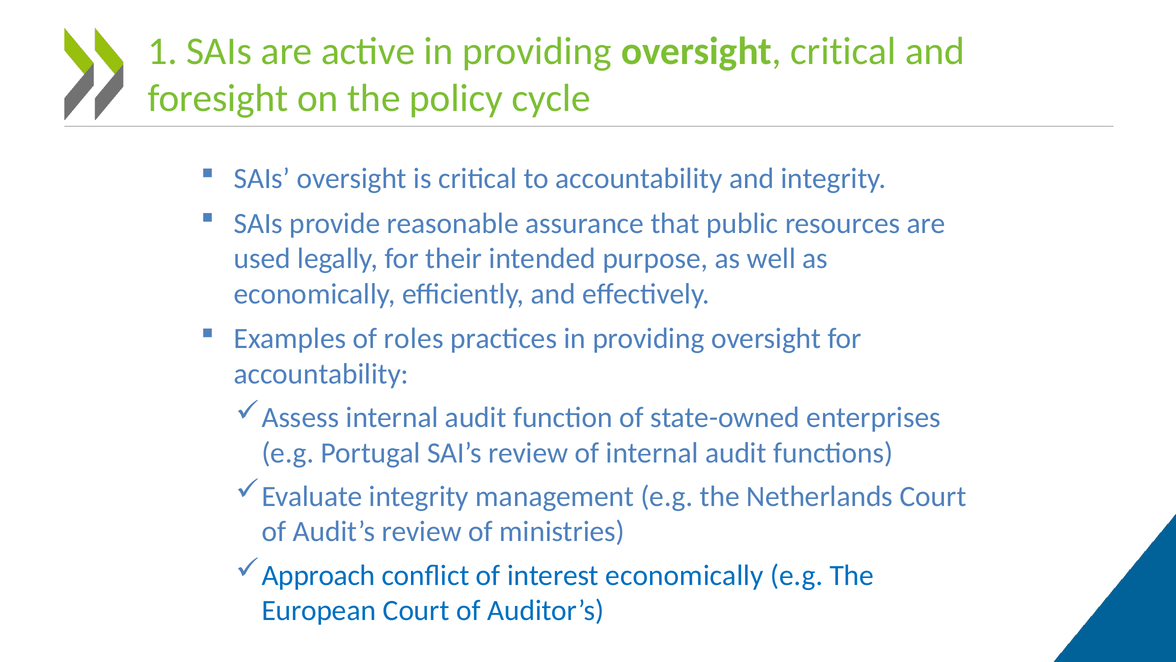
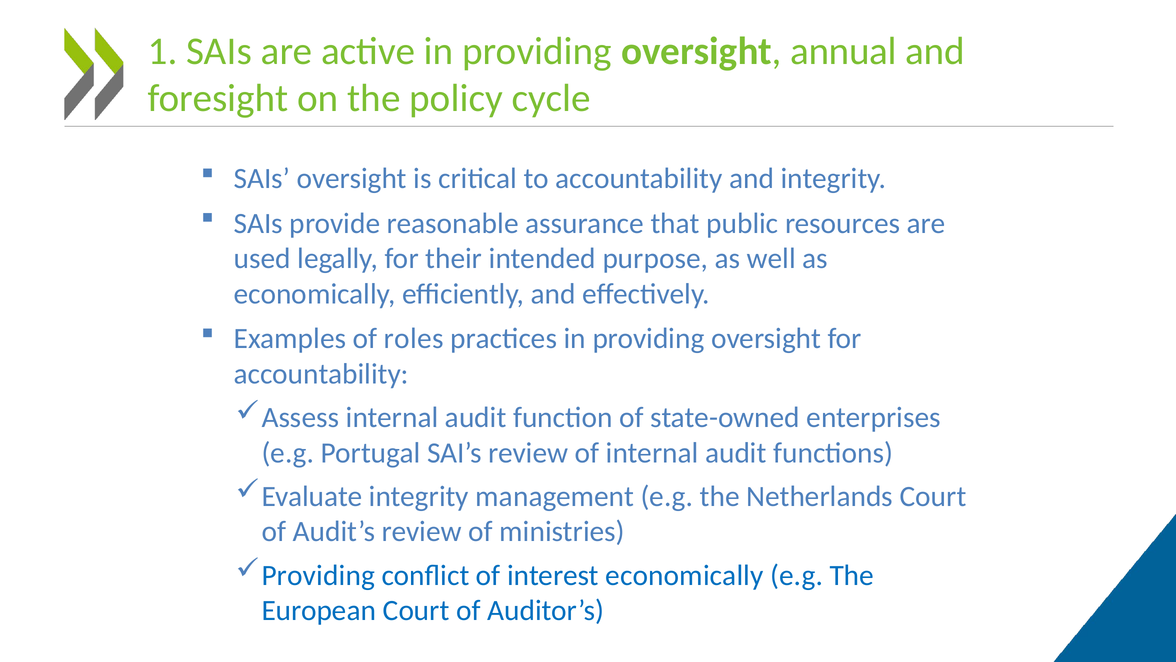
oversight critical: critical -> annual (843, 51)
Approach: Approach -> Providing (318, 575)
